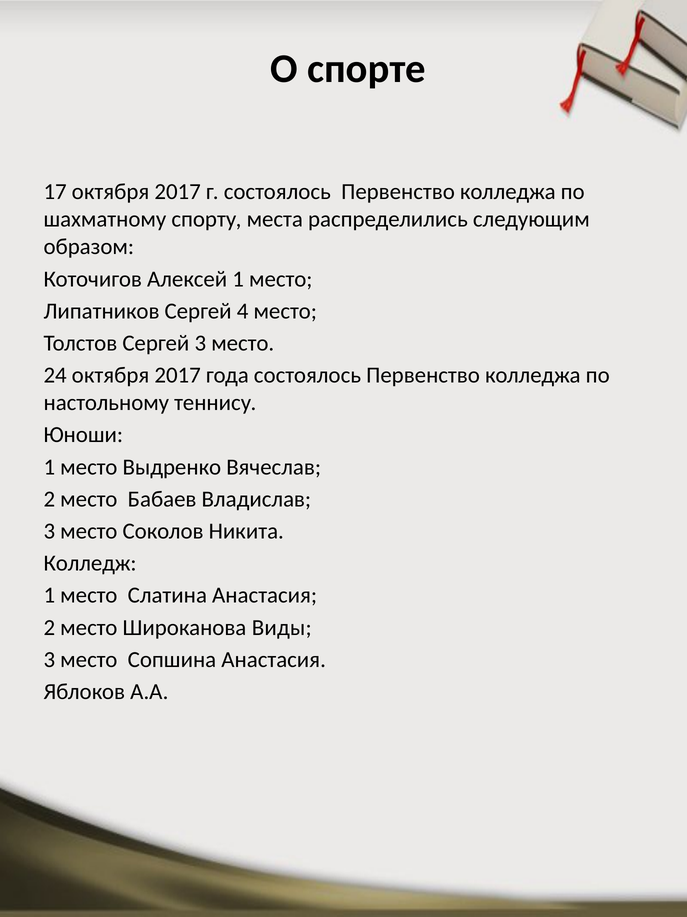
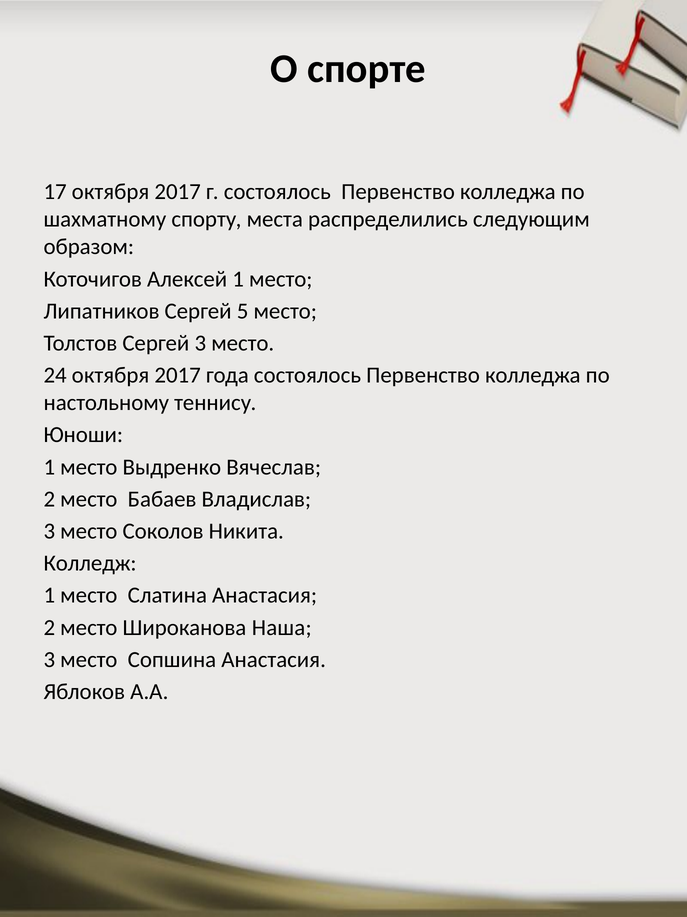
4: 4 -> 5 (243, 311)
Виды: Виды -> Наша (282, 627)
